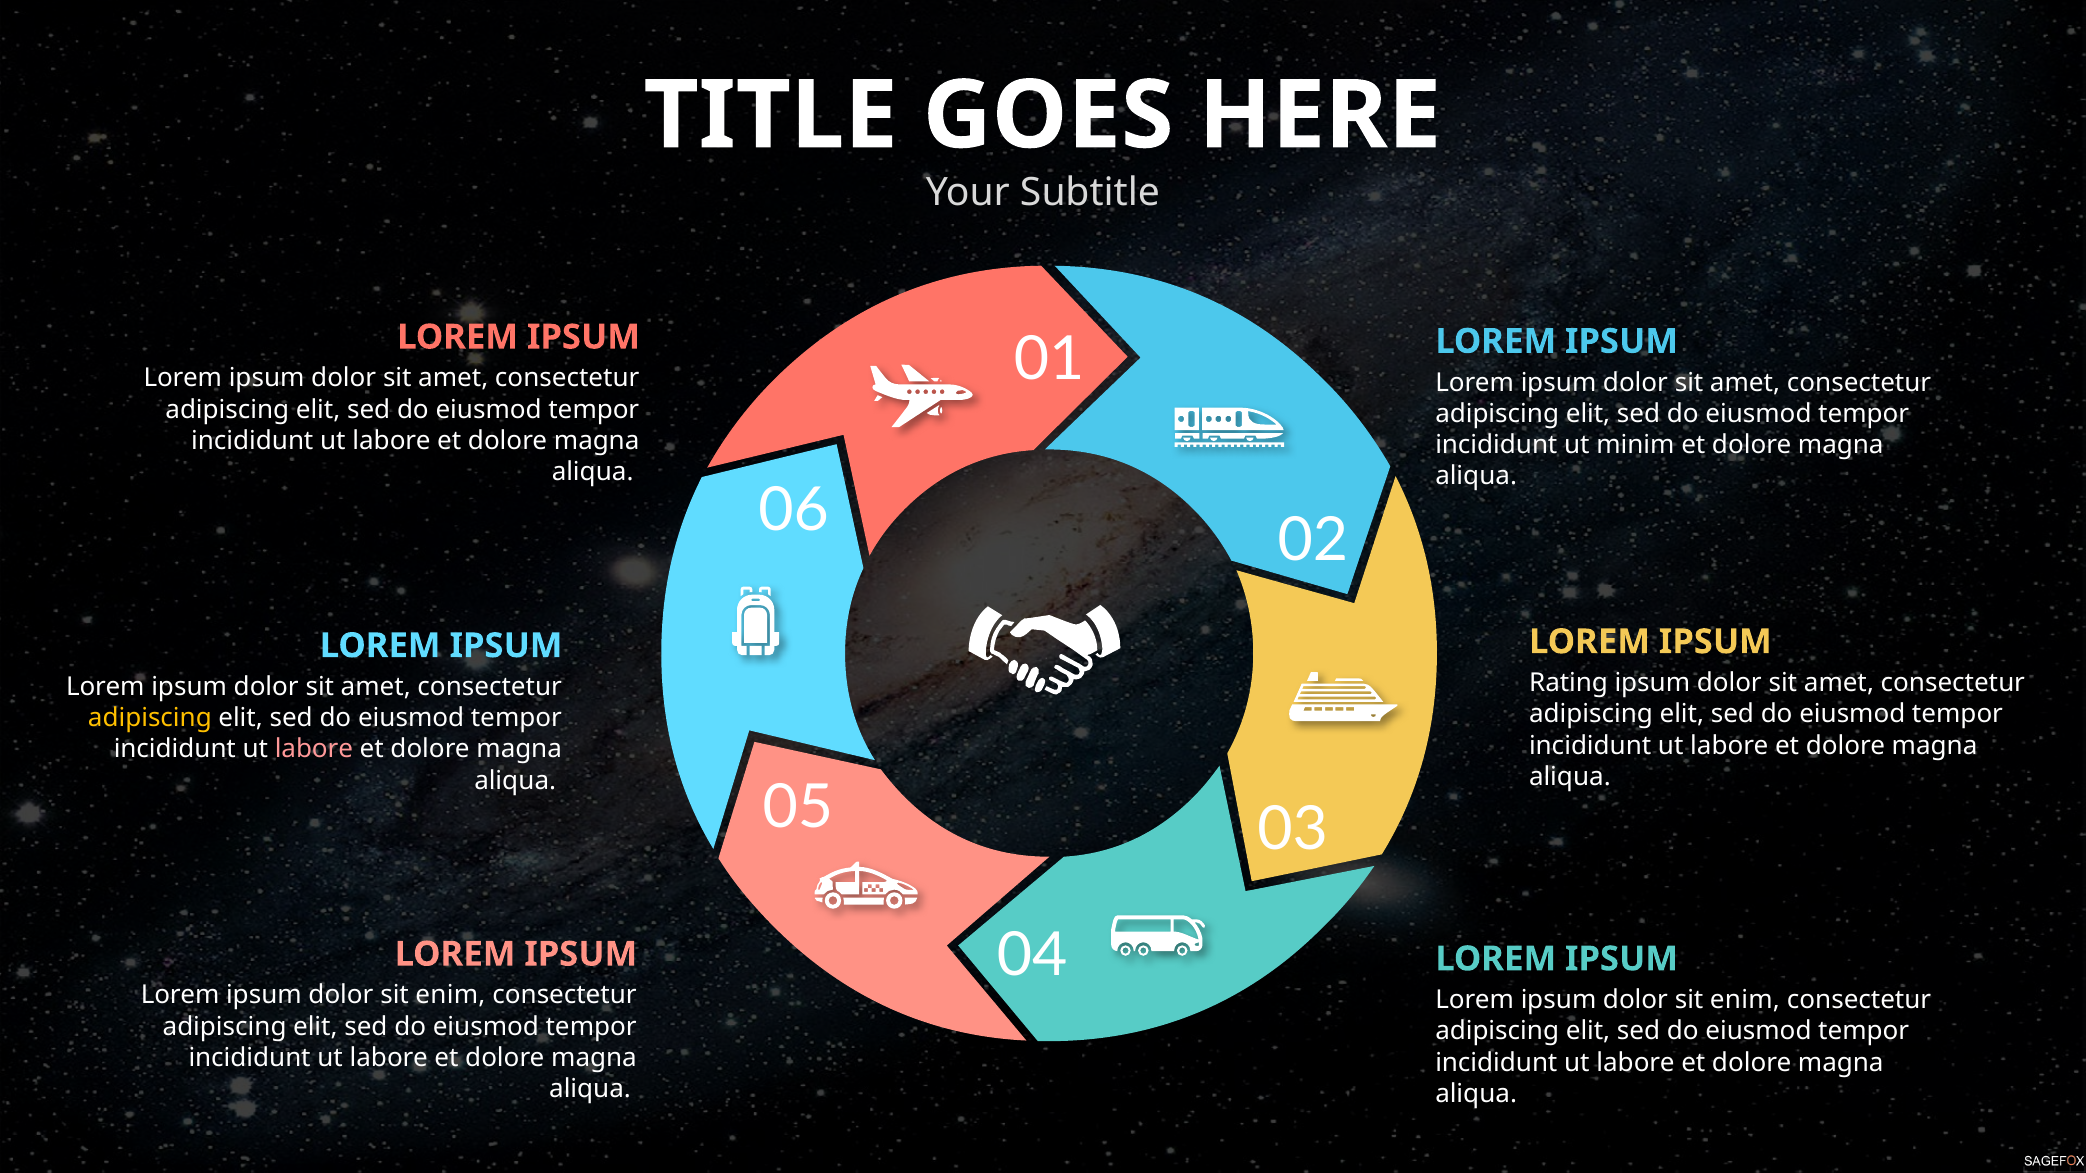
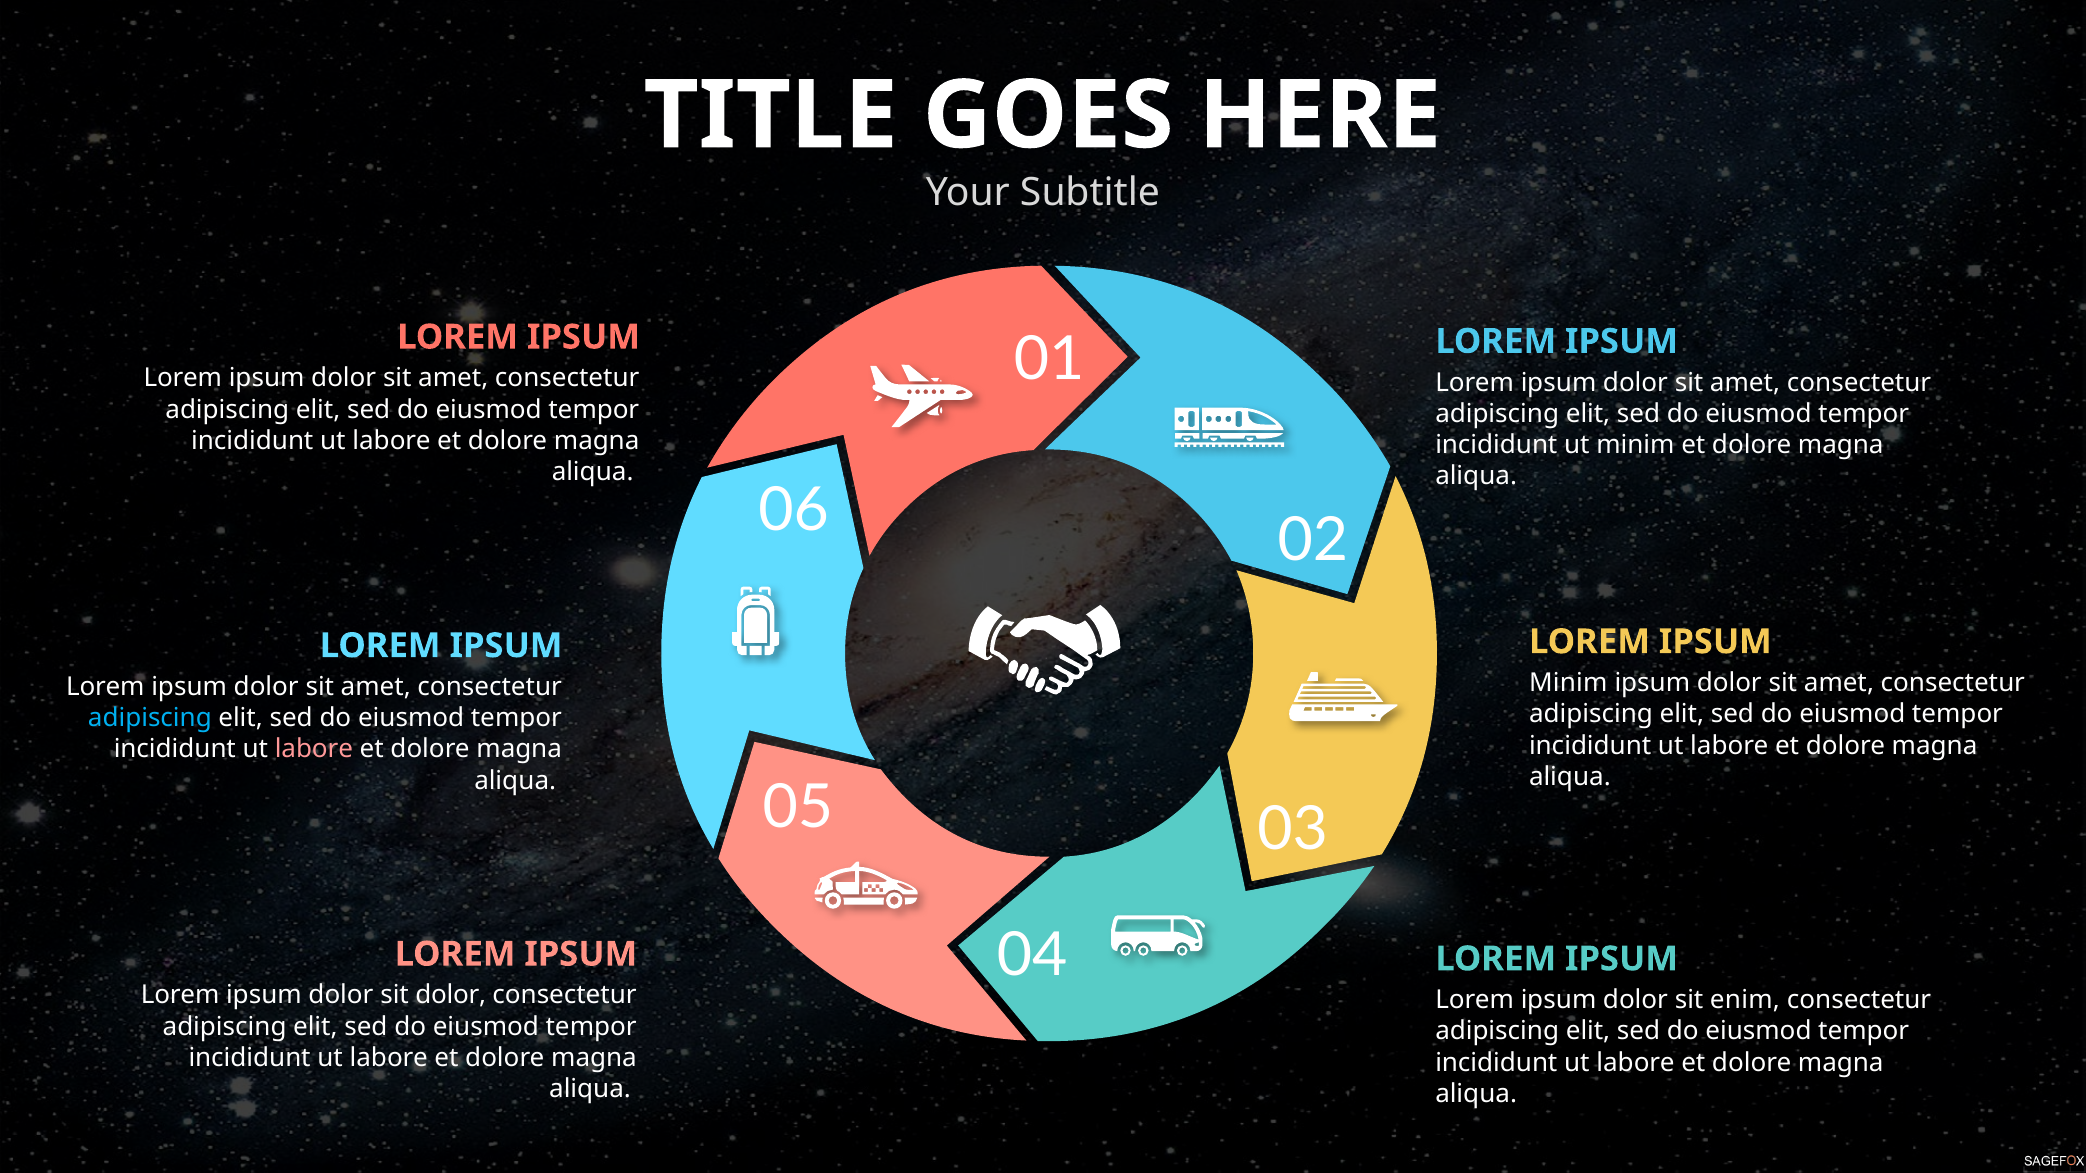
Rating: Rating -> Minim (1568, 683)
adipiscing colour: yellow -> light blue (150, 718)
enim: enim -> dolor (451, 996)
